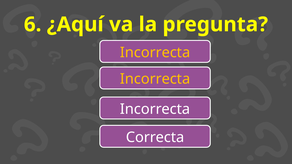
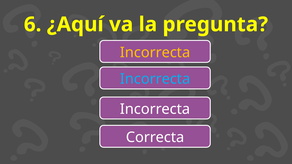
Incorrecta colour: yellow -> light blue (155, 79)
